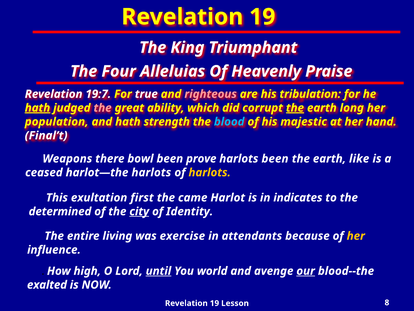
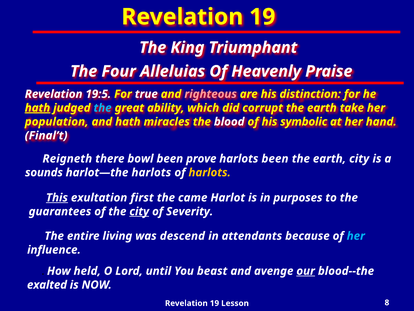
19:7: 19:7 -> 19:5 (98, 94)
tribulation: tribulation -> distinction (310, 94)
the colour: pink -> light blue (103, 108)
the underline: present -> none (295, 108)
long: long -> take (352, 108)
strength: strength -> miracles (167, 122)
blood colour: light blue -> white (229, 122)
majestic: majestic -> symbolic (304, 122)
Weapons: Weapons -> Reigneth (67, 158)
earth like: like -> city (359, 158)
ceased: ceased -> sounds (44, 172)
This underline: none -> present (57, 197)
indicates: indicates -> purposes (298, 197)
determined: determined -> guarantees (60, 211)
Identity: Identity -> Severity (190, 211)
exercise: exercise -> descend (182, 236)
her colour: yellow -> light blue (356, 236)
high: high -> held (87, 271)
until underline: present -> none (158, 271)
world: world -> beast (212, 271)
